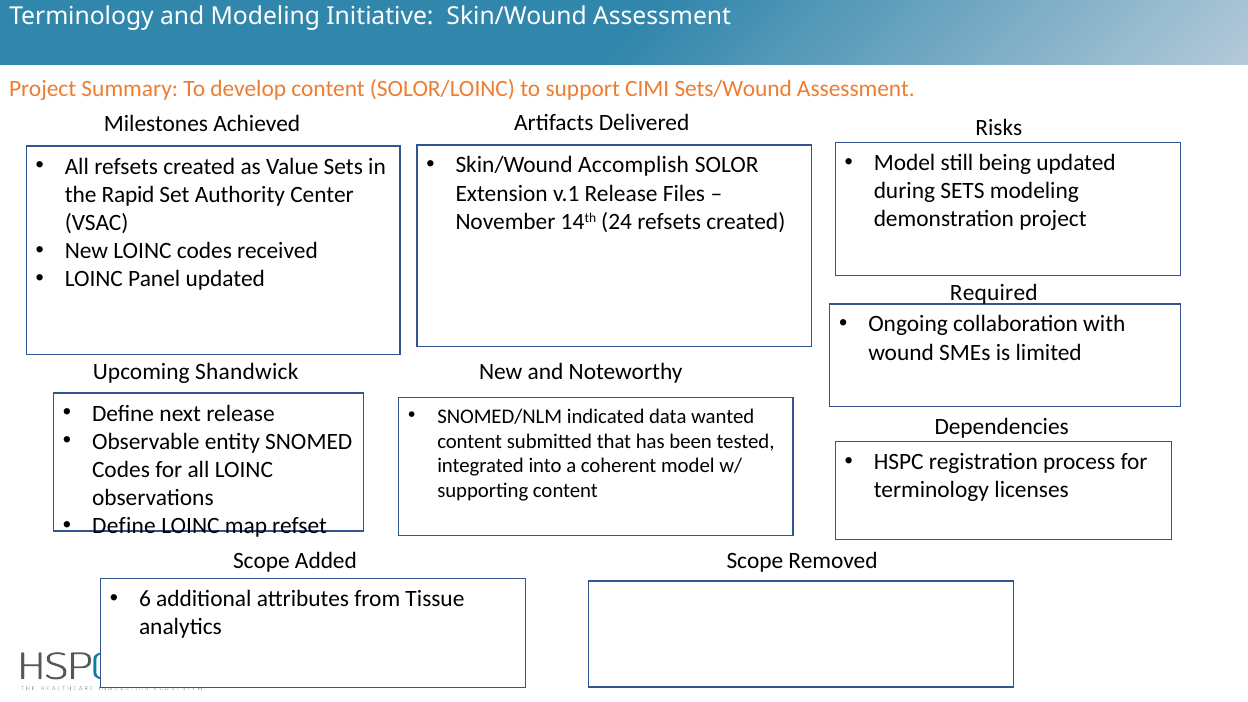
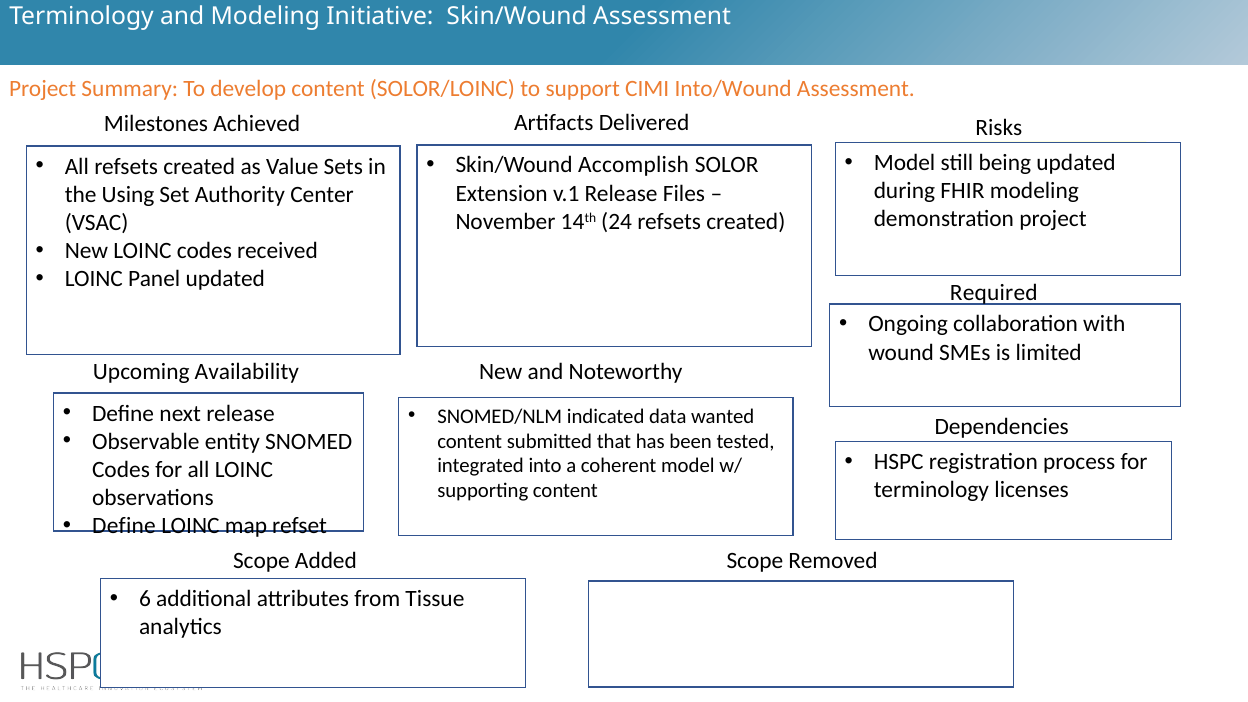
Sets/Wound: Sets/Wound -> Into/Wound (733, 89)
during SETS: SETS -> FHIR (962, 191)
Rapid: Rapid -> Using (128, 194)
Shandwick: Shandwick -> Availability (247, 371)
